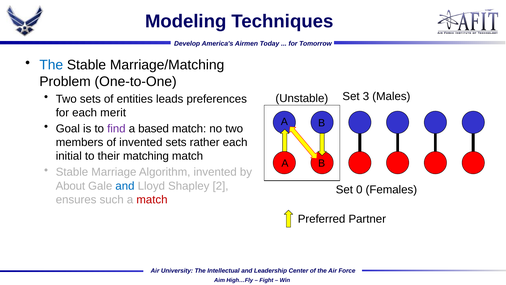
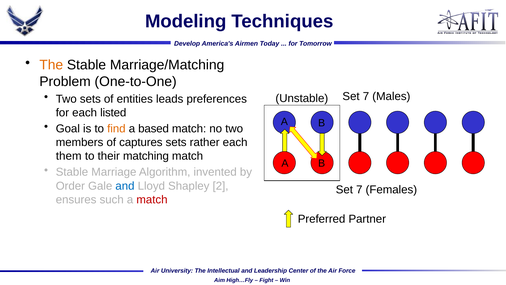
The colour: blue -> orange (51, 65)
3: 3 -> 7 (366, 96)
merit: merit -> listed (113, 113)
find colour: purple -> orange (116, 129)
of invented: invented -> captures (141, 142)
initial: initial -> them (69, 156)
About: About -> Order (70, 186)
0: 0 -> 7 (359, 190)
